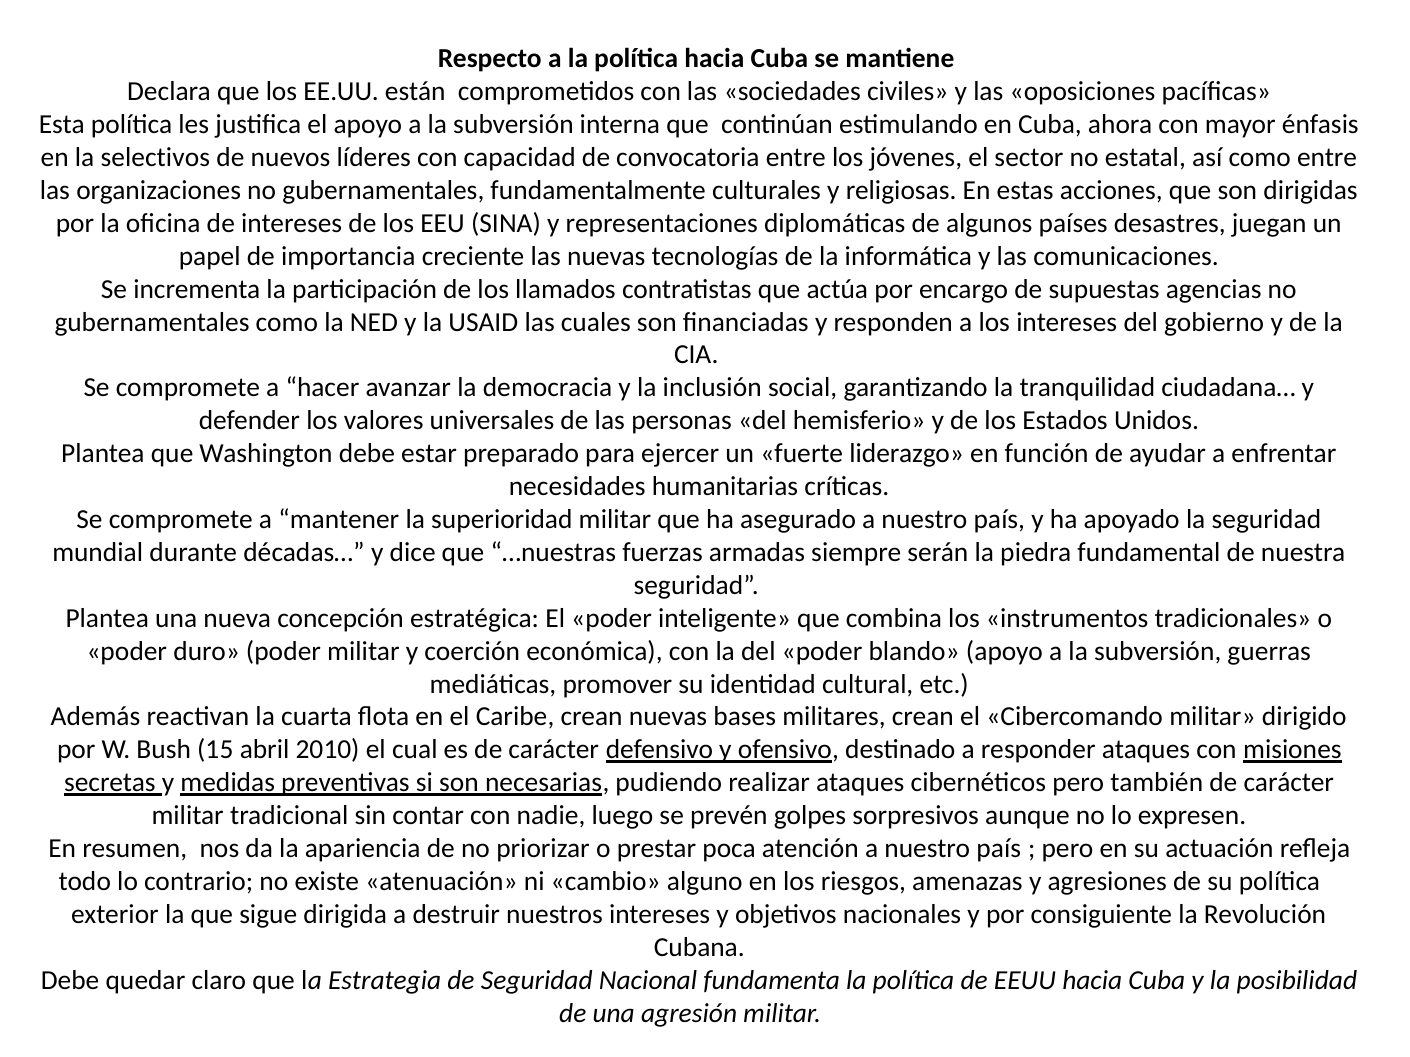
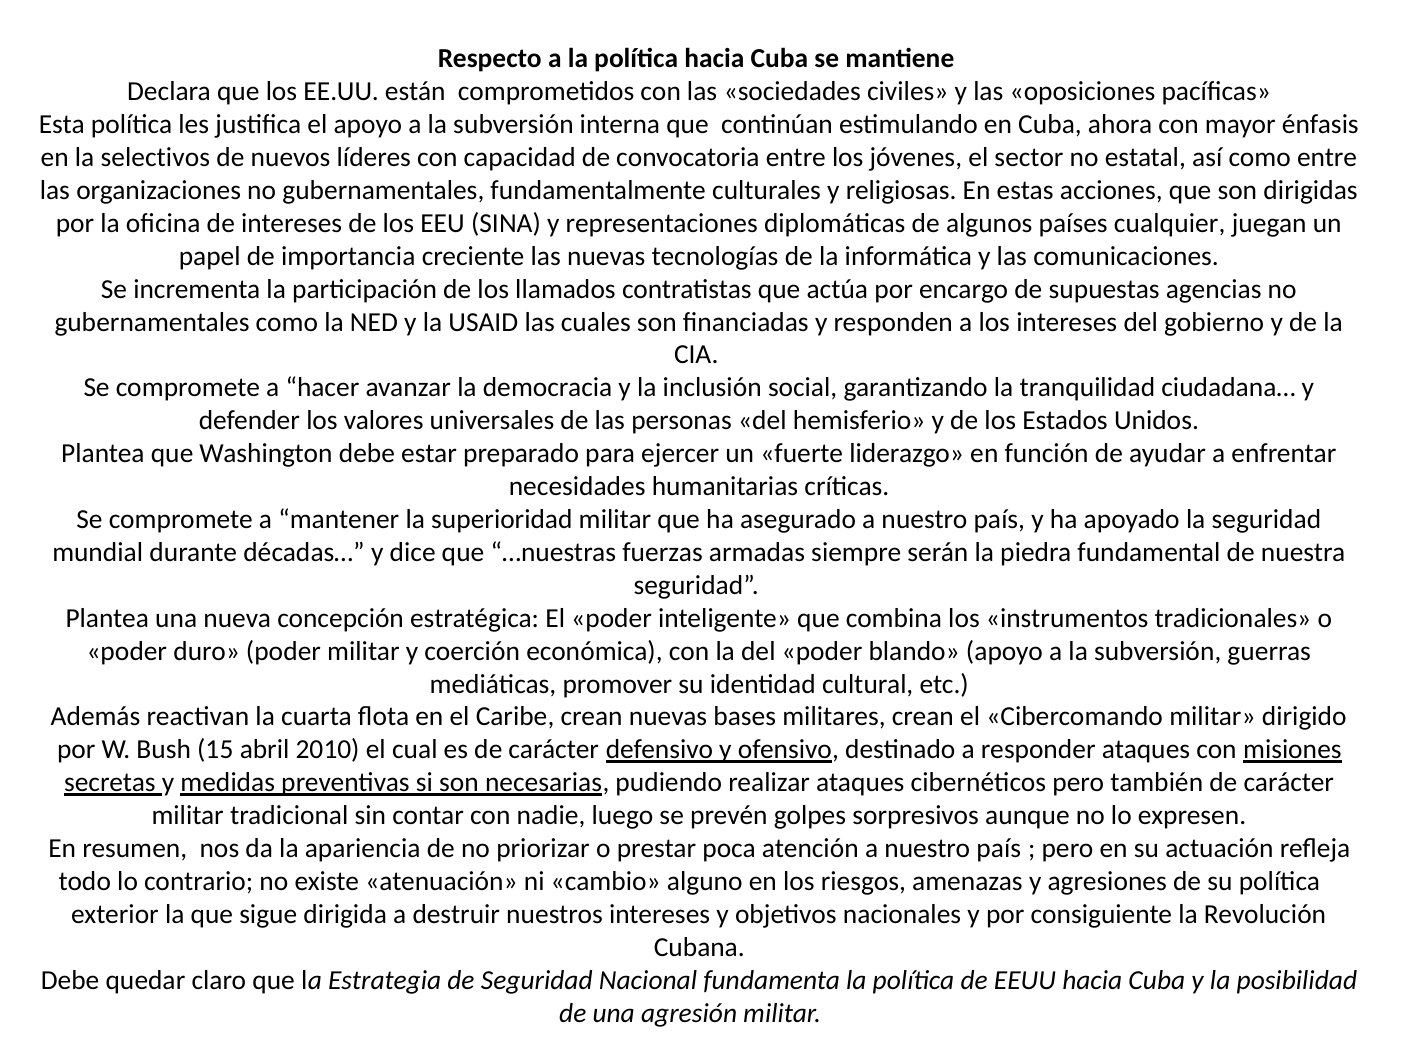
desastres: desastres -> cualquier (1170, 223)
